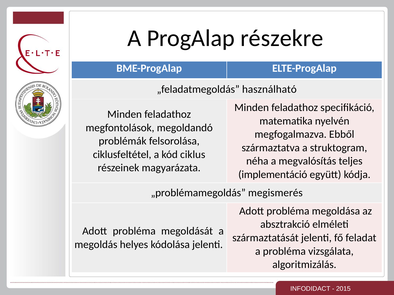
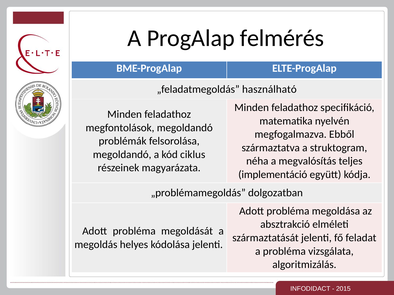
részekre: részekre -> felmérés (282, 38)
ciklusfeltétel: ciklusfeltétel -> megoldandó (122, 155)
megismerés: megismerés -> dolgozatban (275, 193)
